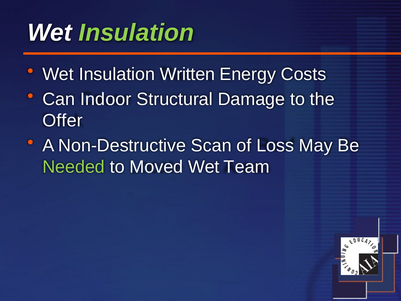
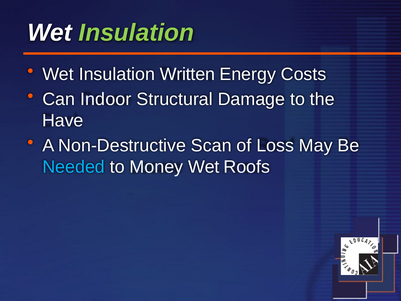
Offer: Offer -> Have (63, 120)
Needed colour: light green -> light blue (74, 167)
Moved: Moved -> Money (156, 167)
Team: Team -> Roofs (247, 167)
